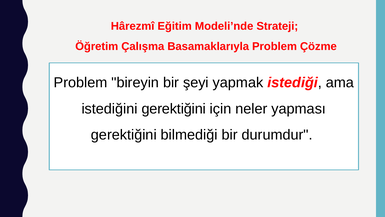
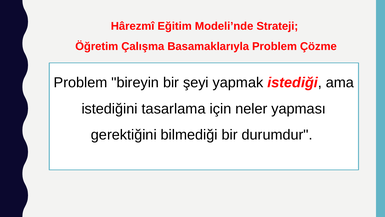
istediğini gerektiğini: gerektiğini -> tasarlama (174, 109)
